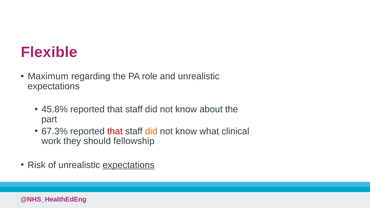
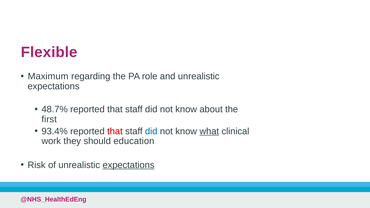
45.8%: 45.8% -> 48.7% (55, 109)
part: part -> first (49, 119)
67.3%: 67.3% -> 93.4% (55, 131)
did colour: orange -> blue (151, 131)
what underline: none -> present (209, 131)
fellowship: fellowship -> education (134, 141)
